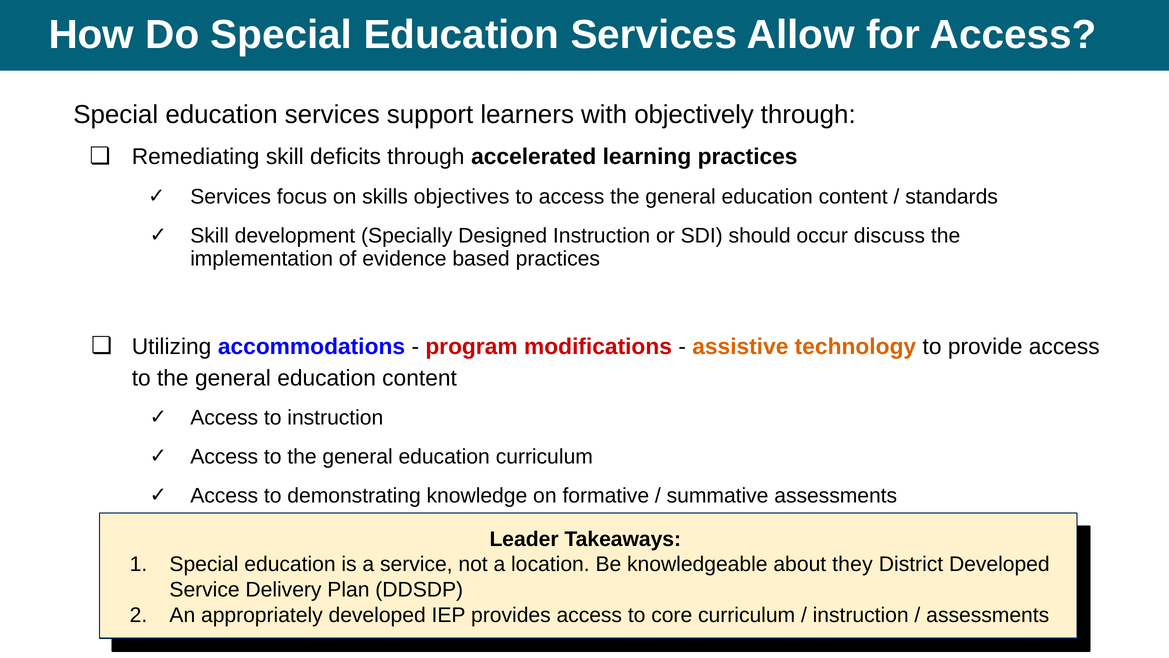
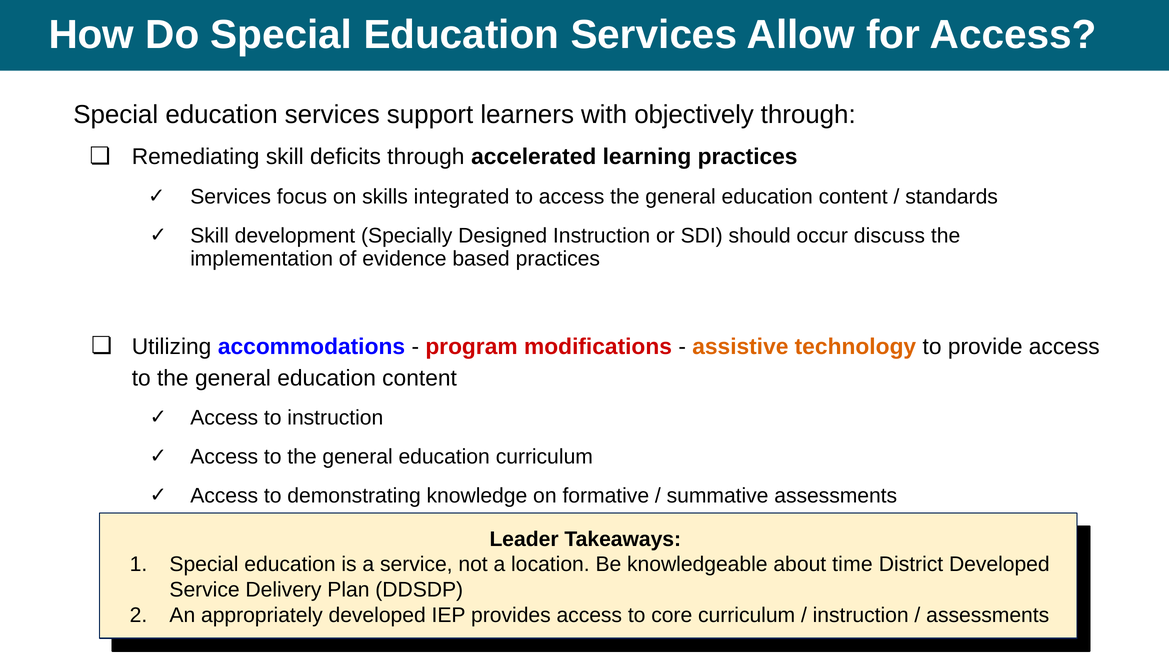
objectives: objectives -> integrated (462, 197)
they: they -> time (852, 564)
